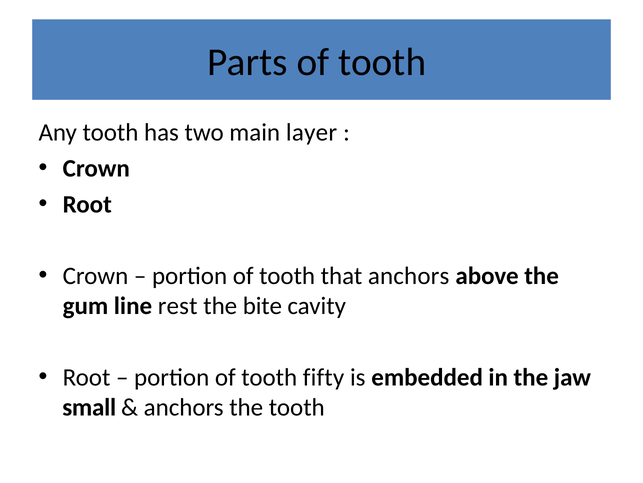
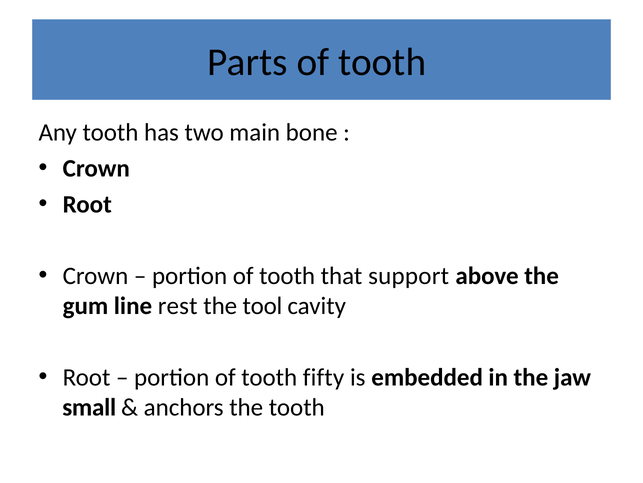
layer: layer -> bone (312, 132)
that anchors: anchors -> support (409, 275)
bite: bite -> tool (262, 306)
